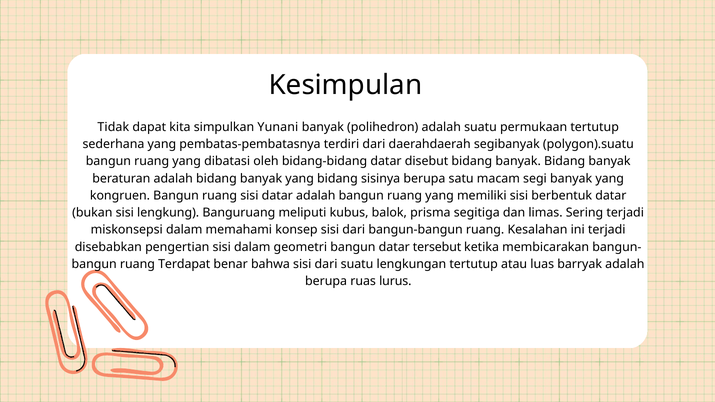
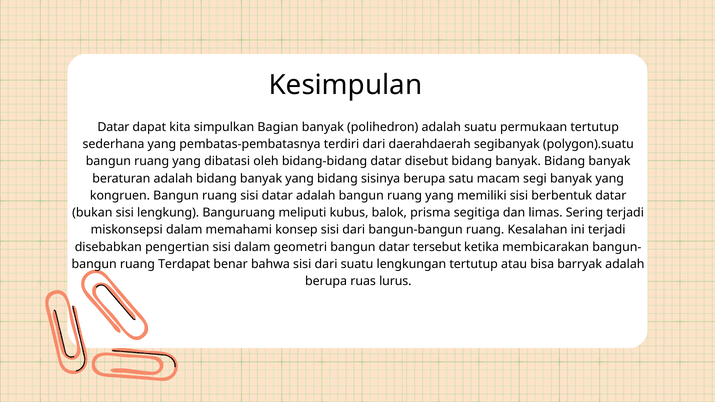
Tidak: Tidak -> Datar (113, 127)
Yunani: Yunani -> Bagian (278, 127)
luas: luas -> bisa (542, 264)
